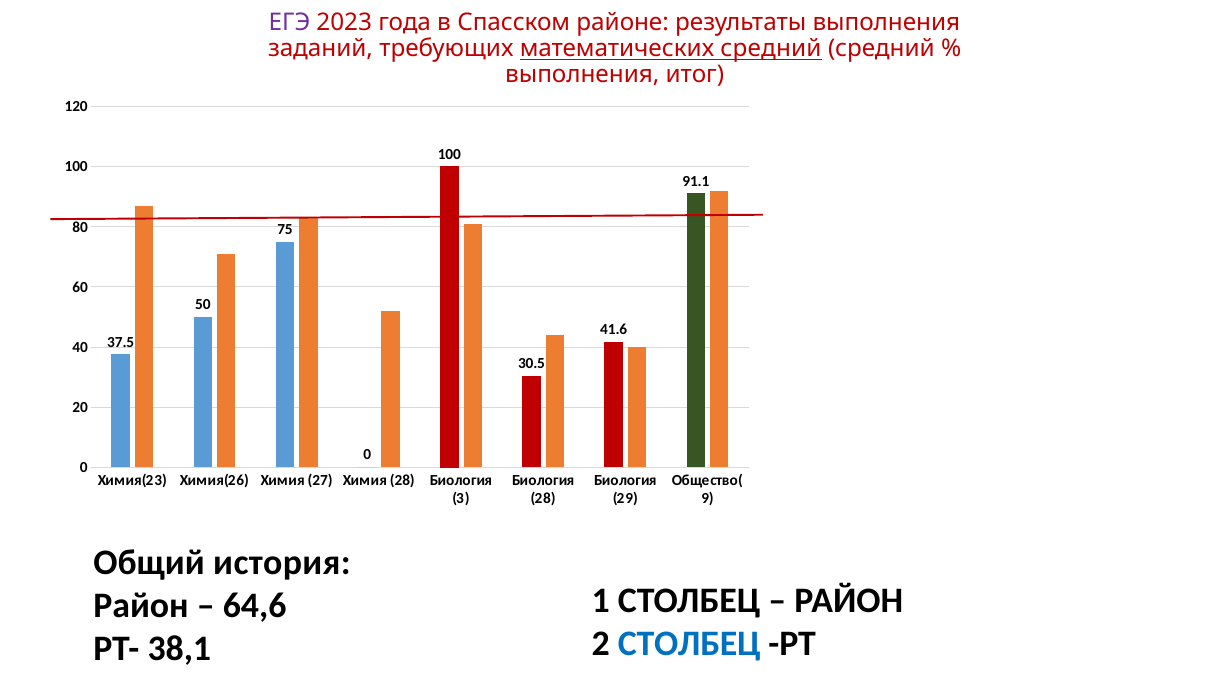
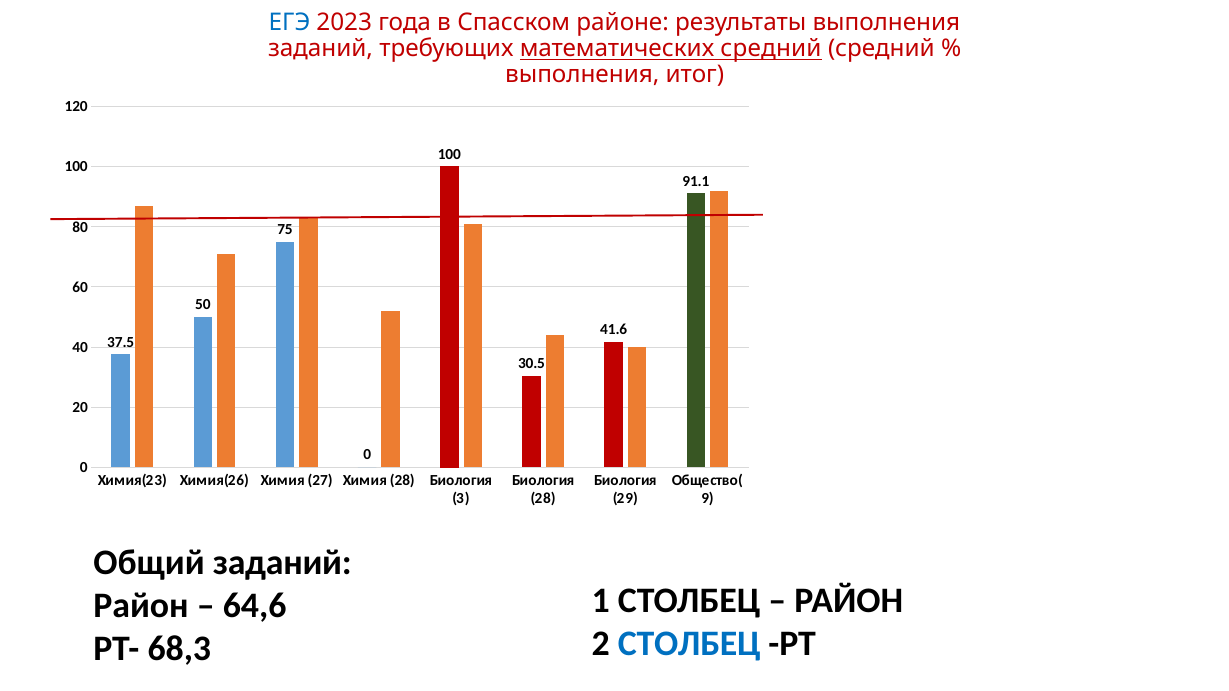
ЕГЭ colour: purple -> blue (289, 22)
Общий история: история -> заданий (282, 563)
38,1: 38,1 -> 68,3 (179, 649)
